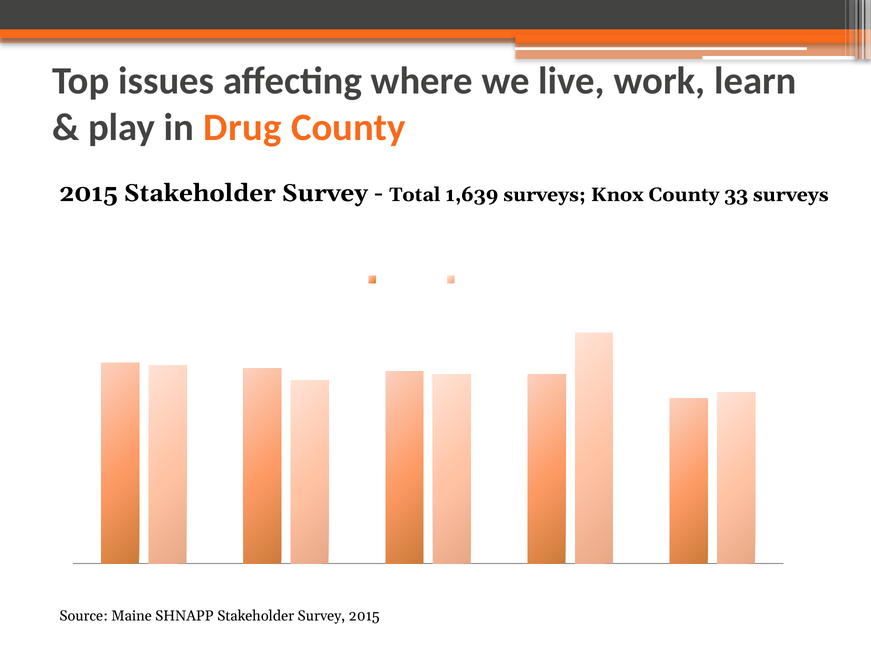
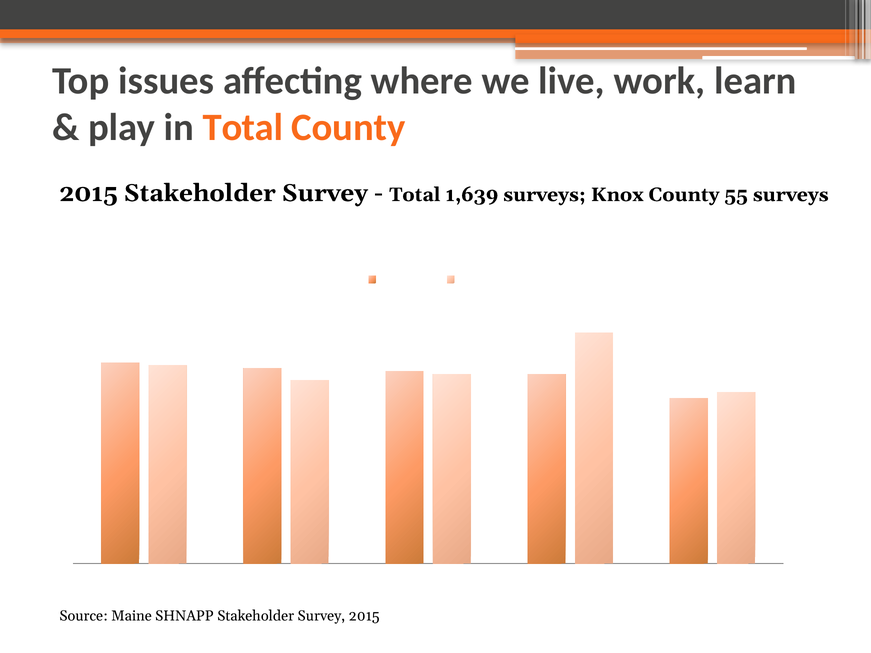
in Drug: Drug -> Total (243, 128)
33: 33 -> 55 (736, 195)
